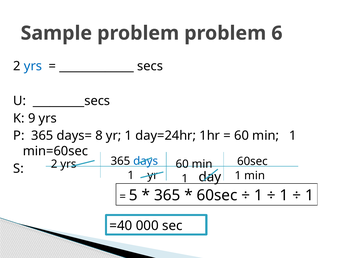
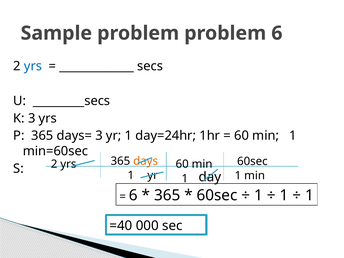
K 9: 9 -> 3 (32, 118)
days= 8: 8 -> 3 (99, 136)
days colour: blue -> orange (146, 161)
5: 5 -> 6 (133, 195)
